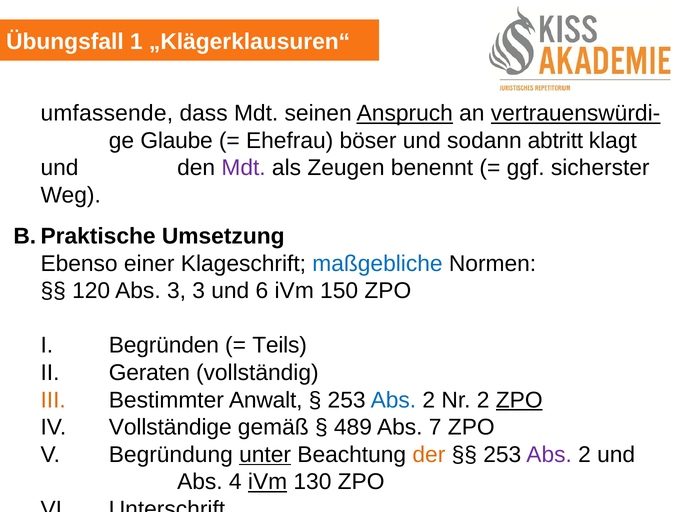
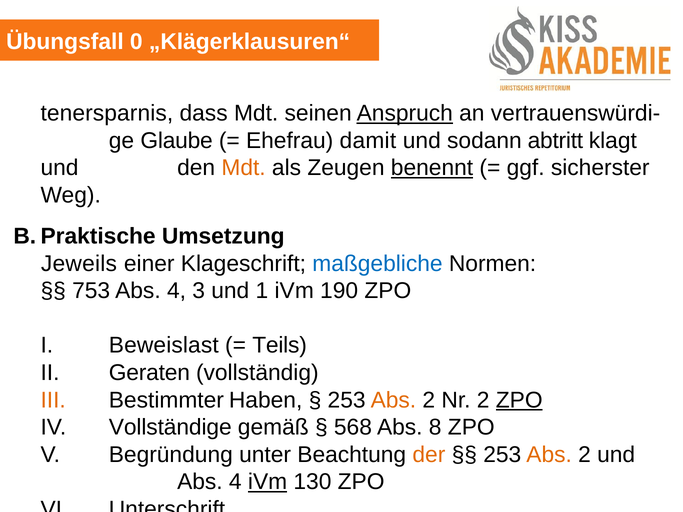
1: 1 -> 0 (136, 42)
umfassende: umfassende -> tenersparnis (107, 113)
vertrauenswürdi- underline: present -> none (576, 113)
böser: böser -> damit (368, 141)
Mdt colour: purple -> orange (244, 168)
benennt underline: none -> present (432, 168)
Ebenso: Ebenso -> Jeweils (79, 264)
120: 120 -> 753 (91, 291)
3: 3 -> 4 (177, 291)
6: 6 -> 1 (262, 291)
150: 150 -> 190 (339, 291)
Begründen: Begründen -> Beweislast (164, 346)
Anwalt: Anwalt -> Haben (266, 400)
Abs colour: blue -> orange (393, 400)
489: 489 -> 568 (353, 428)
7: 7 -> 8 (435, 428)
unter underline: present -> none (265, 455)
Abs colour: purple -> orange (549, 455)
